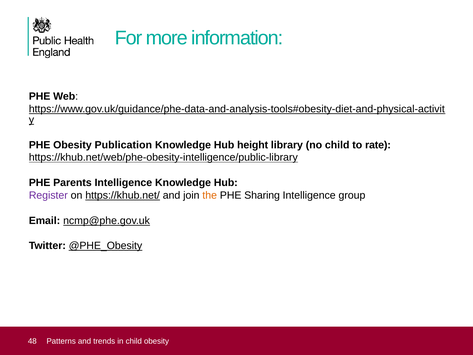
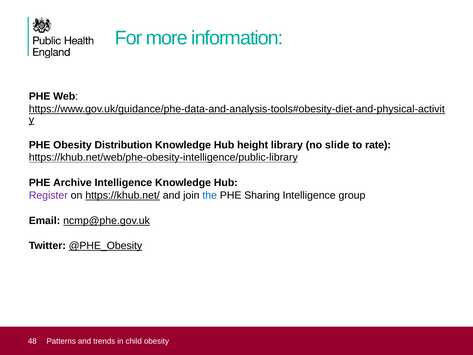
Publication: Publication -> Distribution (123, 145)
no child: child -> slide (337, 145)
Parents: Parents -> Archive (72, 183)
the colour: orange -> blue (210, 195)
